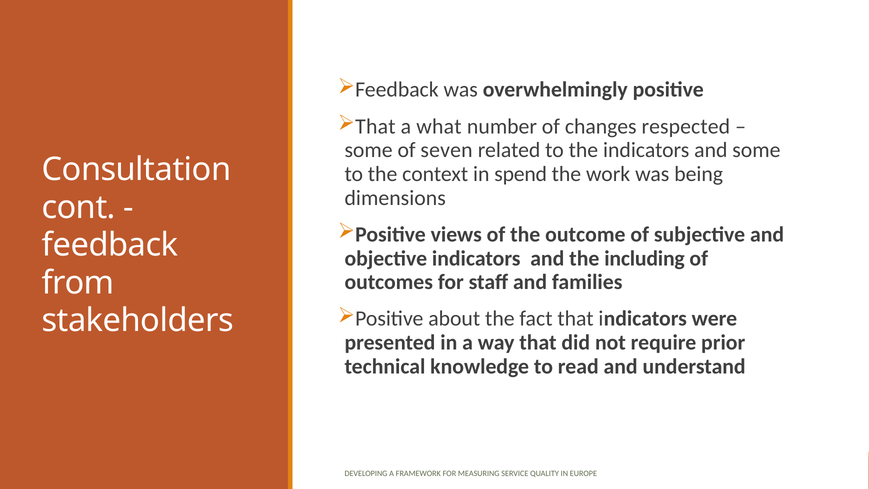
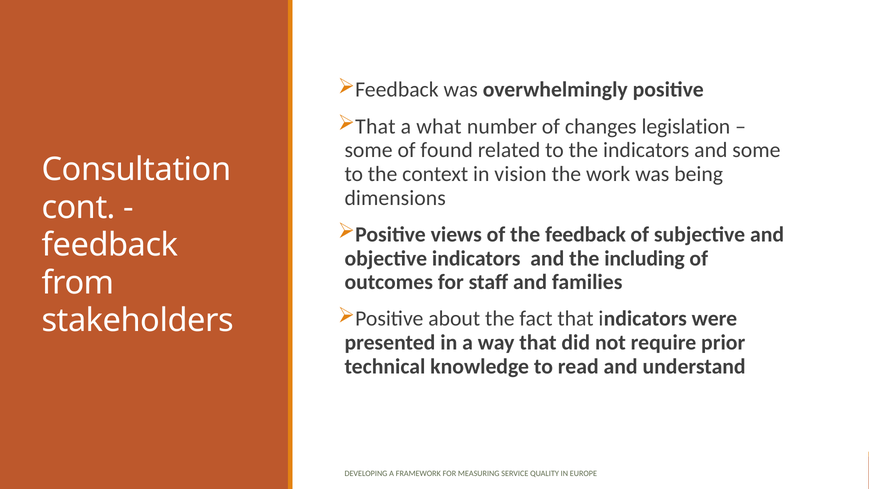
respected: respected -> legislation (686, 126)
seven: seven -> found (447, 150)
spend: spend -> vision (520, 174)
the outcome: outcome -> feedback (585, 234)
